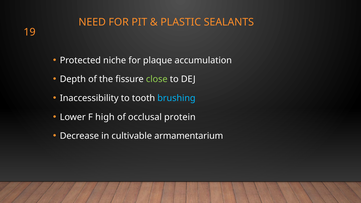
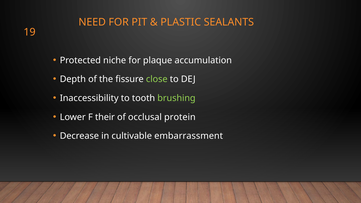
brushing colour: light blue -> light green (176, 98)
high: high -> their (105, 117)
armamentarium: armamentarium -> embarrassment (189, 136)
